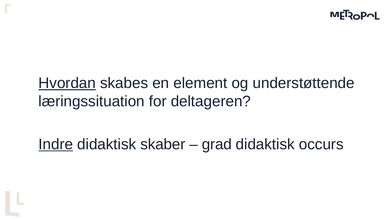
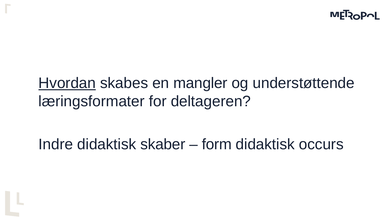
element: element -> mangler (200, 83)
læringssituation: læringssituation -> læringsformater (92, 101)
Indre underline: present -> none (56, 144)
grad: grad -> form (217, 144)
